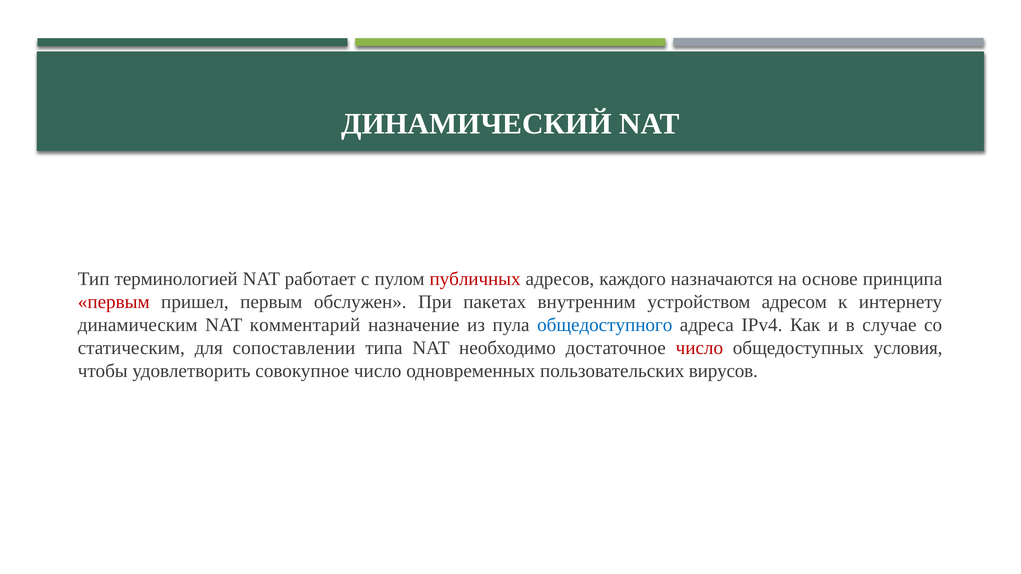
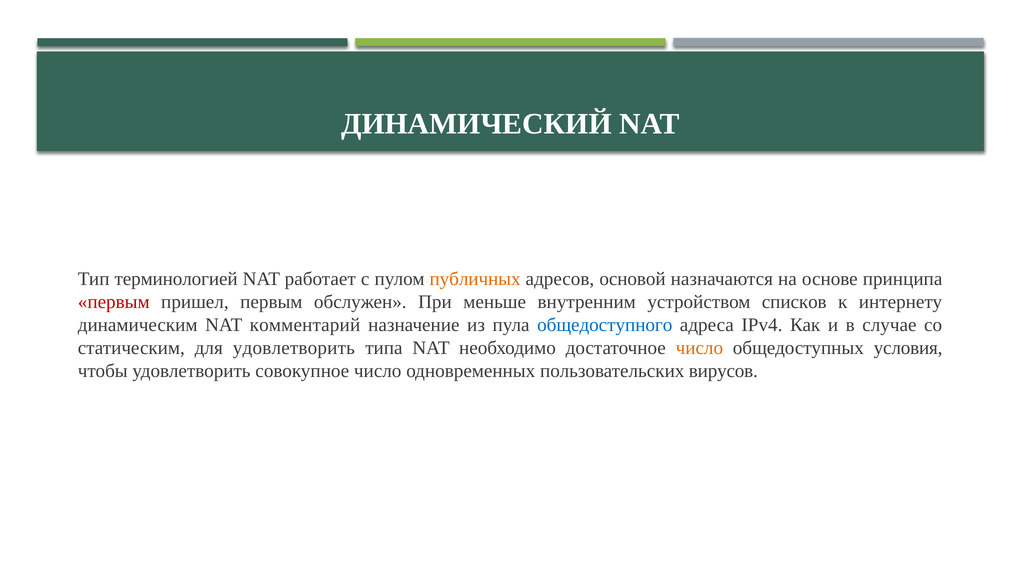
публичных colour: red -> orange (475, 279)
каждого: каждого -> основой (633, 279)
пакетах: пакетах -> меньше (495, 302)
адресом: адресом -> списков (794, 302)
для сопоставлении: сопоставлении -> удовлетворить (294, 348)
число colour: red -> orange (699, 348)
